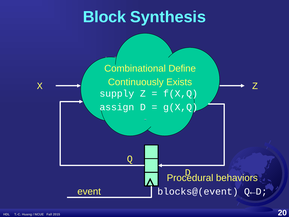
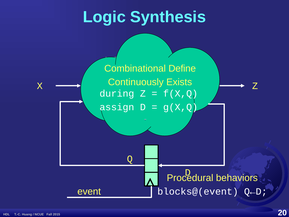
Block: Block -> Logic (104, 17)
supply: supply -> during (117, 93)
